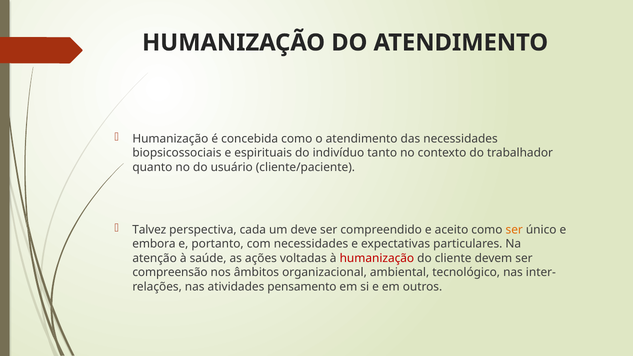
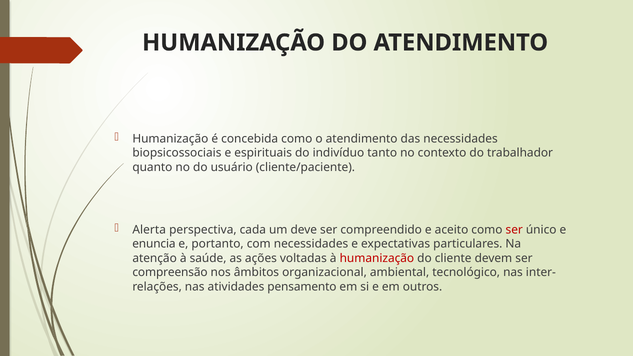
Talvez: Talvez -> Alerta (149, 230)
ser colour: orange -> red (514, 230)
embora: embora -> enuncia (154, 244)
